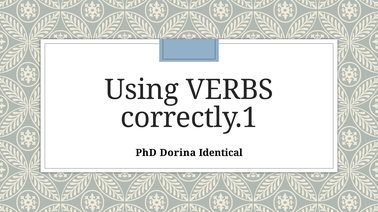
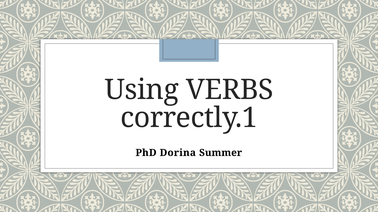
Identical: Identical -> Summer (221, 153)
